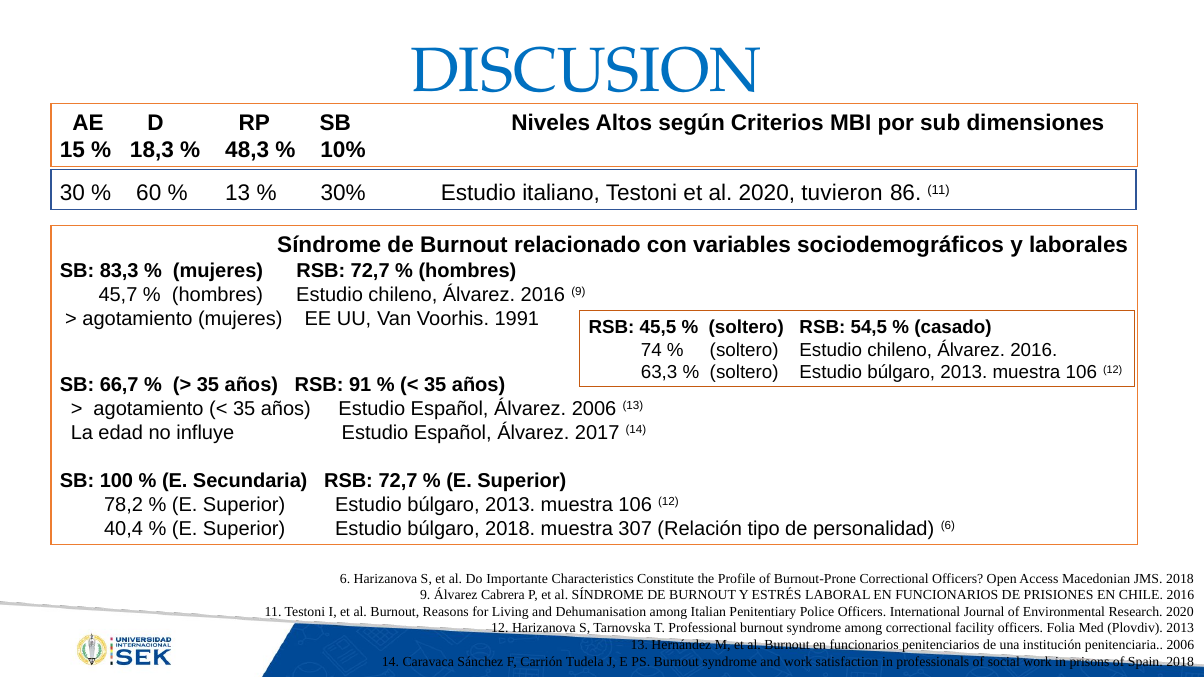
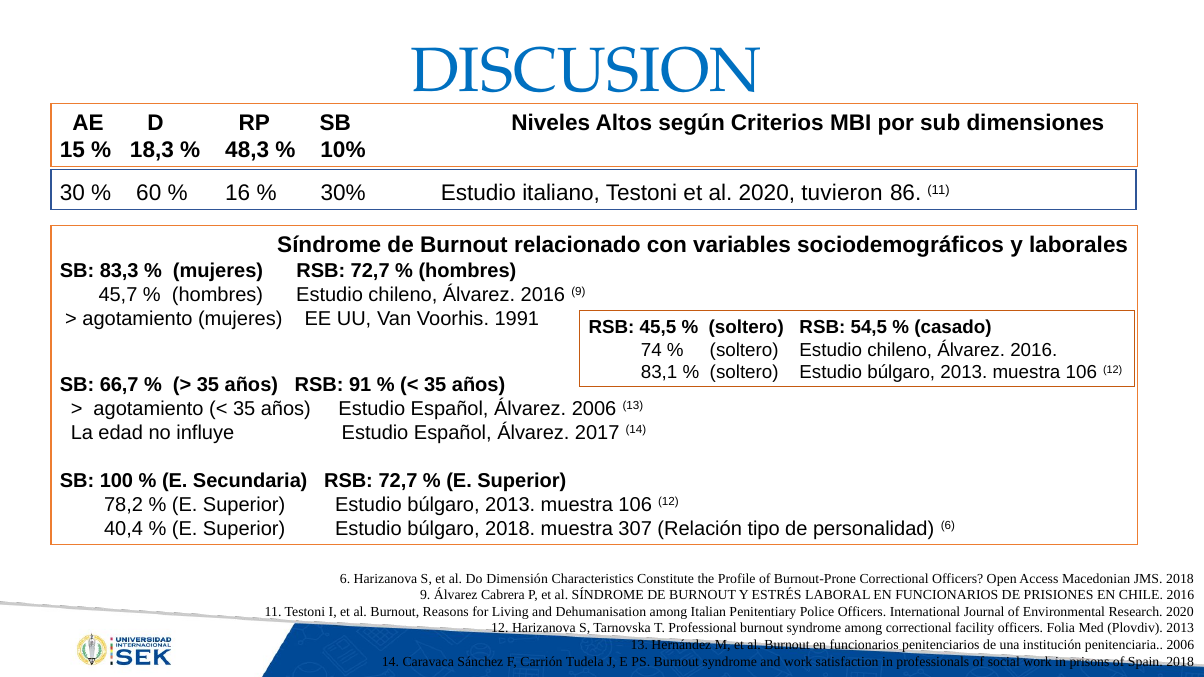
13: 13 -> 16 (238, 193)
63,3: 63,3 -> 83,1 (659, 373)
Importante: Importante -> Dimensión (517, 579)
